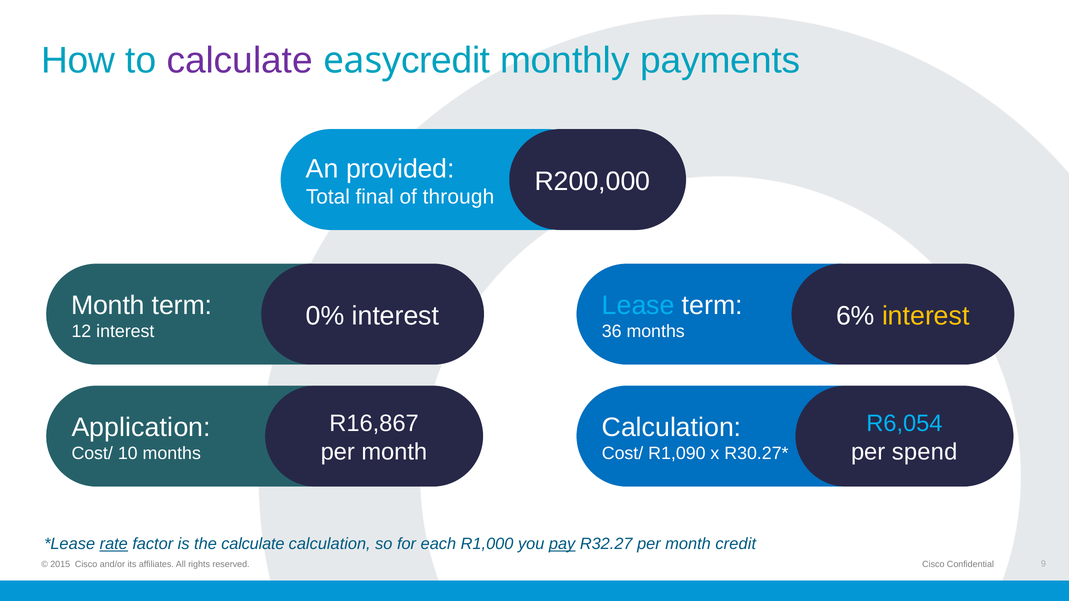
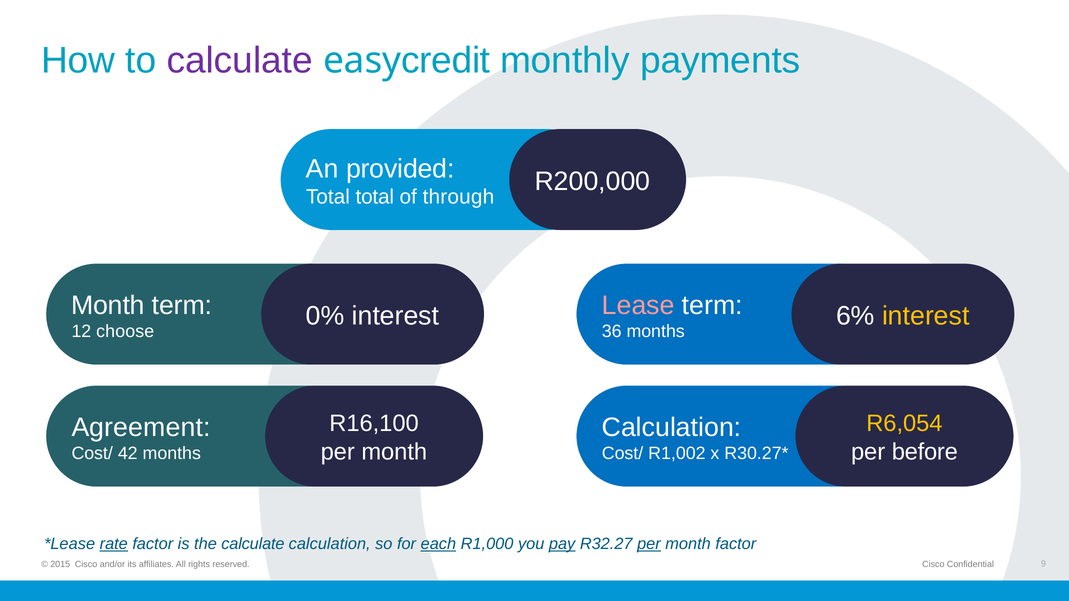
Total final: final -> total (375, 197)
Lease colour: light blue -> pink (638, 305)
12 interest: interest -> choose (125, 332)
R16,867: R16,867 -> R16,100 (374, 424)
R6,054 colour: light blue -> yellow (904, 424)
Application: Application -> Agreement (141, 427)
spend: spend -> before (925, 452)
10: 10 -> 42 (128, 454)
R1,090: R1,090 -> R1,002 (677, 454)
each underline: none -> present (438, 544)
per underline: none -> present (649, 544)
month credit: credit -> factor (736, 544)
